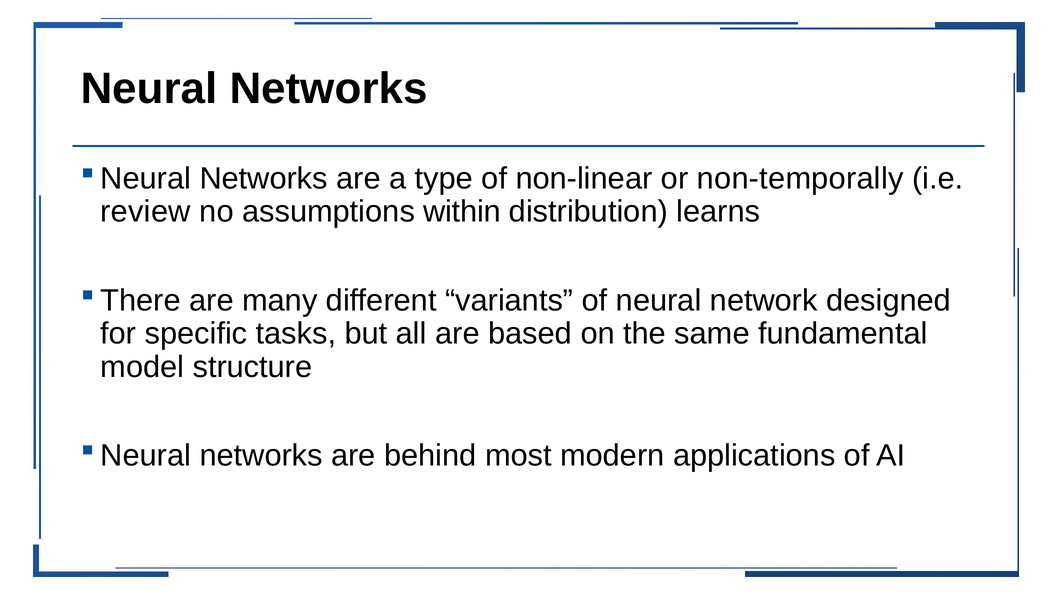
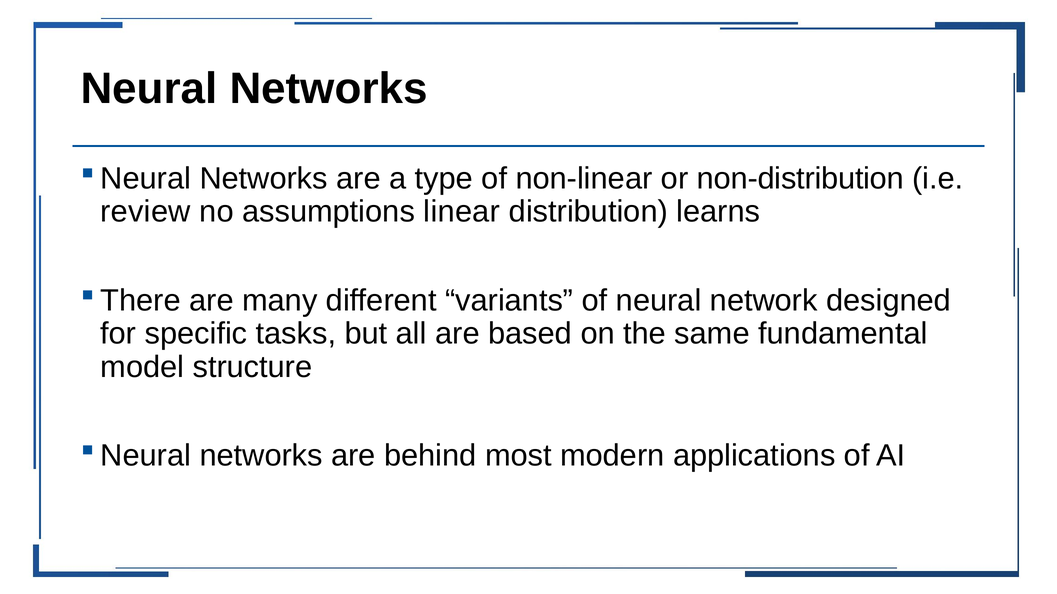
non-temporally: non-temporally -> non-distribution (800, 179)
within: within -> linear (462, 212)
